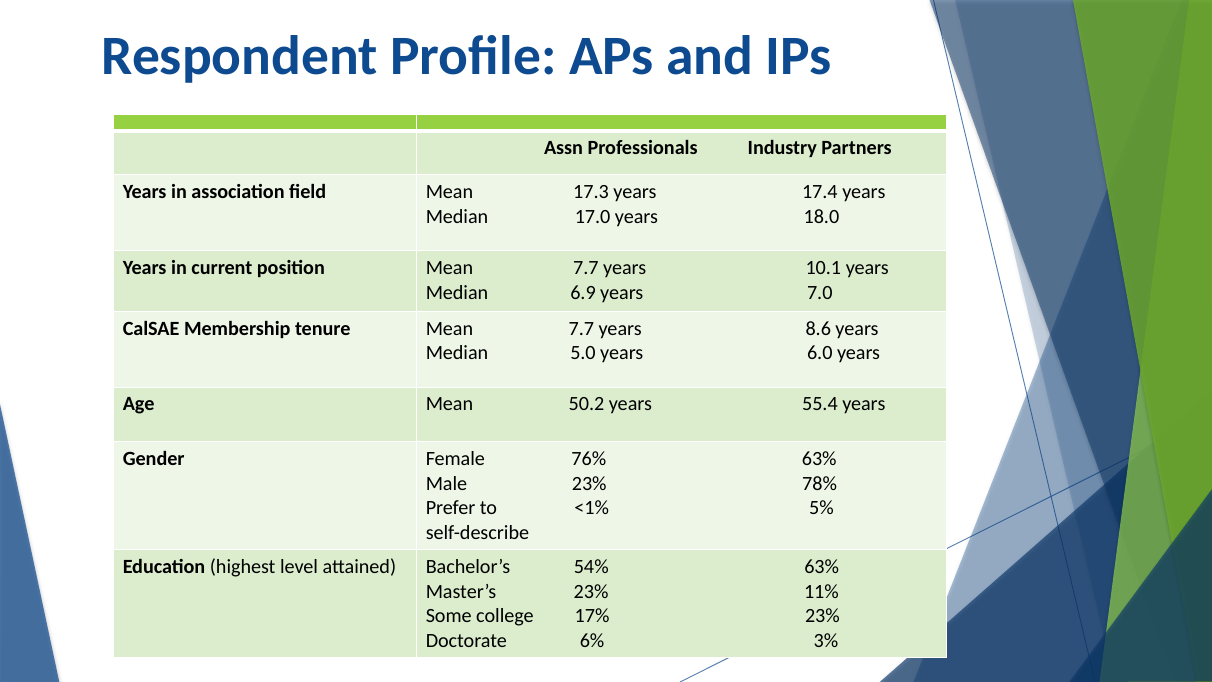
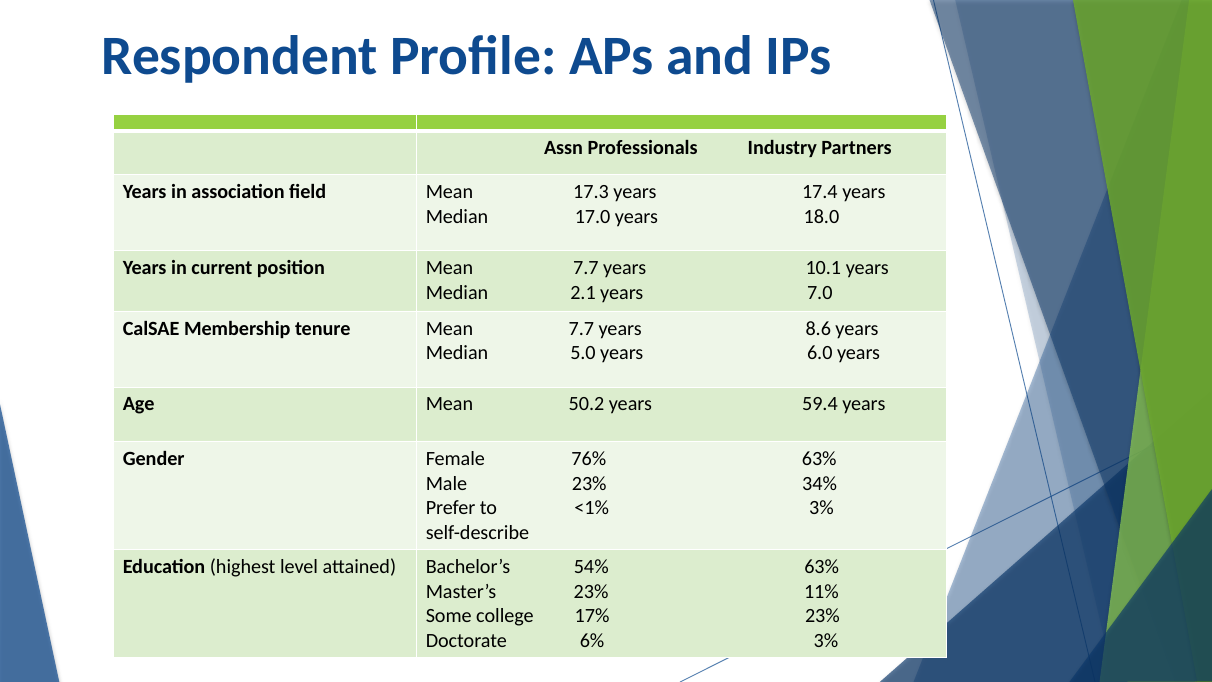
6.9: 6.9 -> 2.1 (583, 292)
55.4: 55.4 -> 59.4 (820, 404)
78%: 78% -> 34% (820, 483)
<1% 5%: 5% -> 3% (821, 508)
